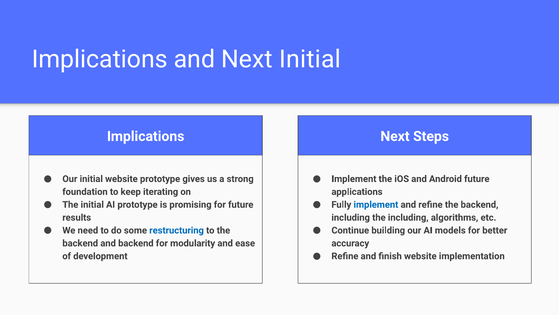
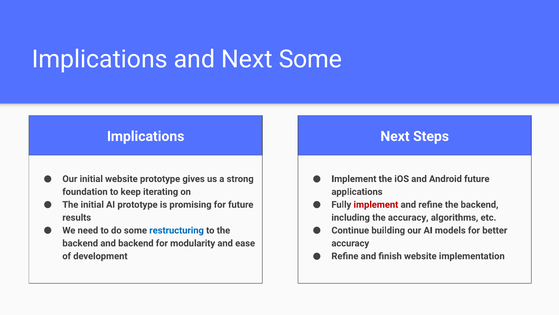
Next Initial: Initial -> Some (310, 59)
implement colour: blue -> red (376, 204)
the including: including -> accuracy (408, 217)
